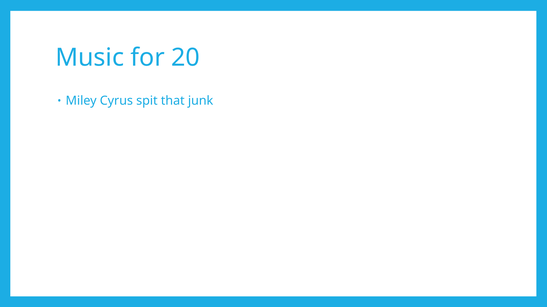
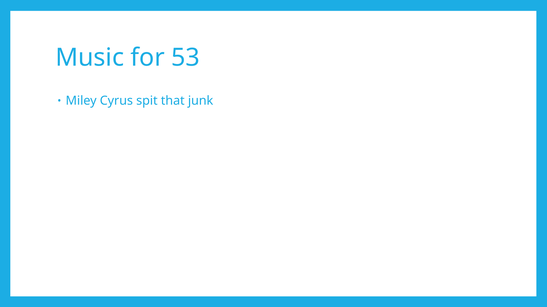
20: 20 -> 53 (186, 58)
